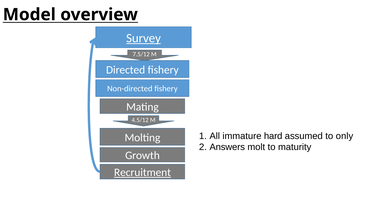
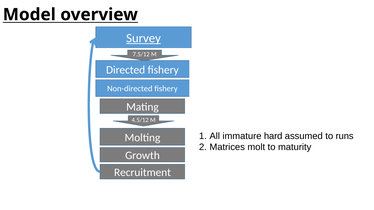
only: only -> runs (345, 136)
Answers: Answers -> Matrices (227, 147)
Recruitment underline: present -> none (142, 173)
